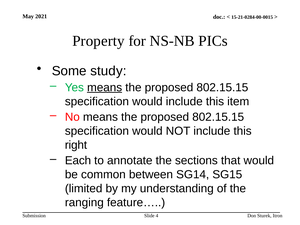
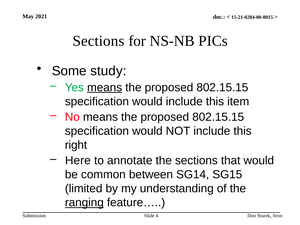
Property: Property -> Sections (98, 41)
Each: Each -> Here (78, 161)
ranging underline: none -> present (84, 203)
